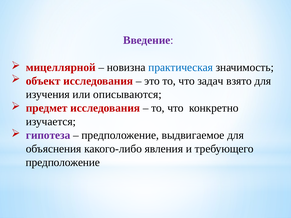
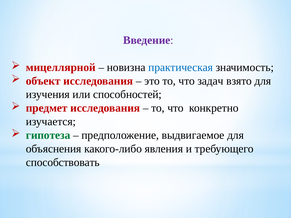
описываются: описываются -> способностей (127, 95)
гипотеза colour: purple -> green (48, 135)
предположение: предположение -> способствовать (63, 163)
